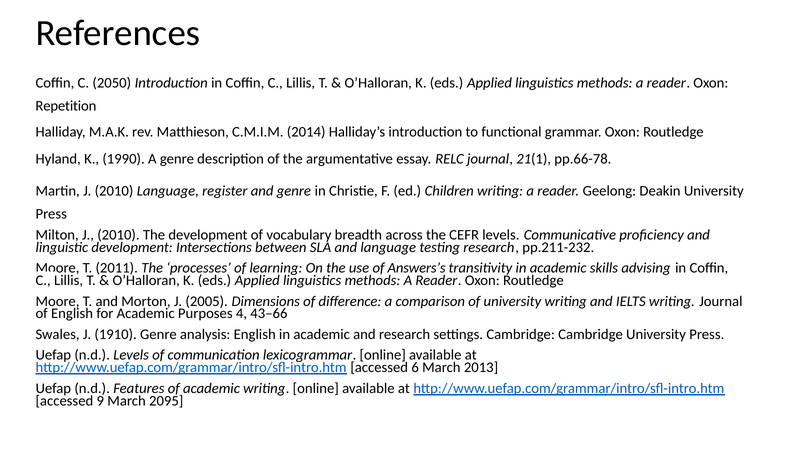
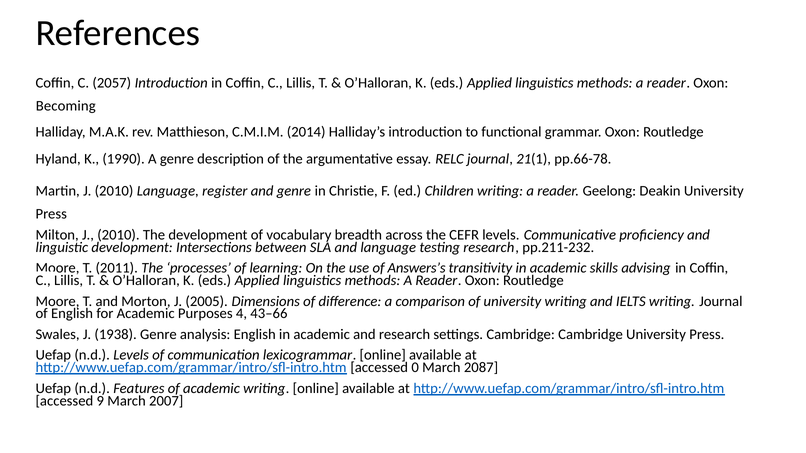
2050: 2050 -> 2057 (112, 83)
Repetition: Repetition -> Becoming (66, 106)
1910: 1910 -> 1938 (116, 335)
6: 6 -> 0 (415, 368)
2013: 2013 -> 2087 (481, 368)
2095: 2095 -> 2007 (166, 401)
